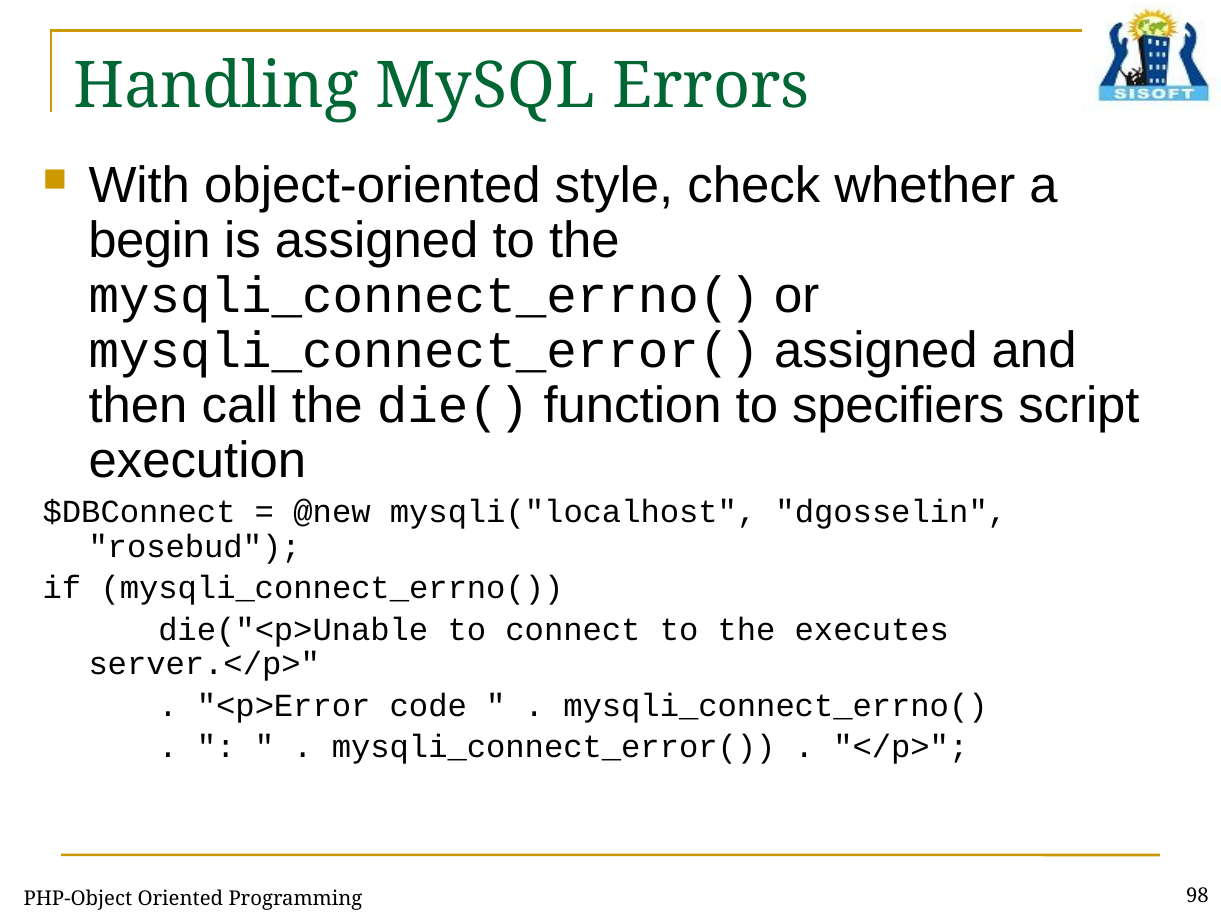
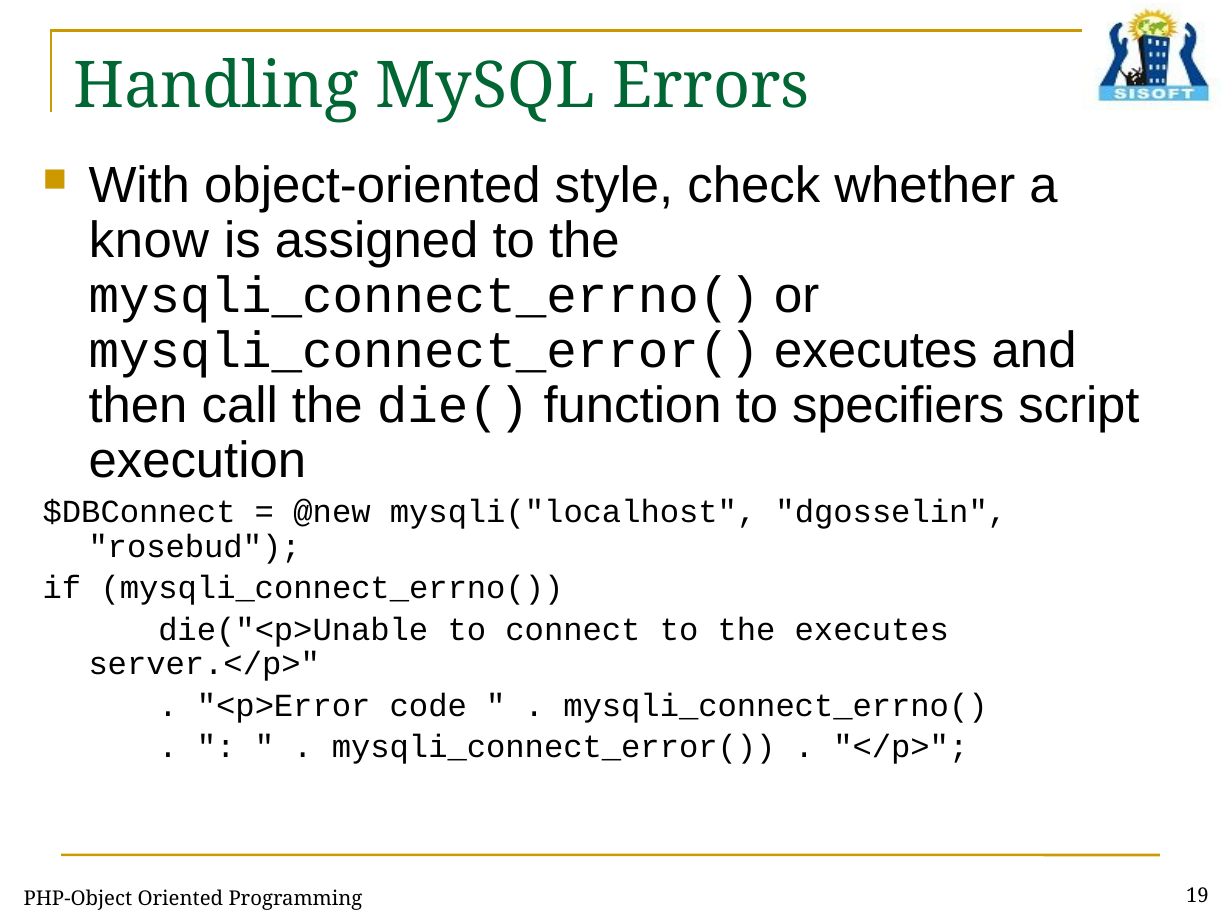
begin: begin -> know (149, 241)
mysqli_connect_error( assigned: assigned -> executes (876, 351)
98: 98 -> 19 (1198, 896)
